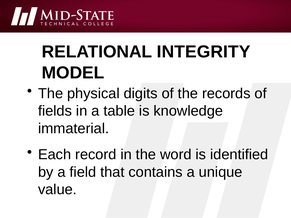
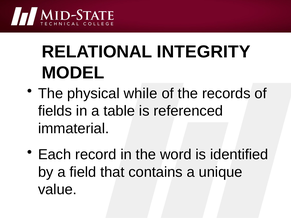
digits: digits -> while (141, 94)
knowledge: knowledge -> referenced (188, 111)
